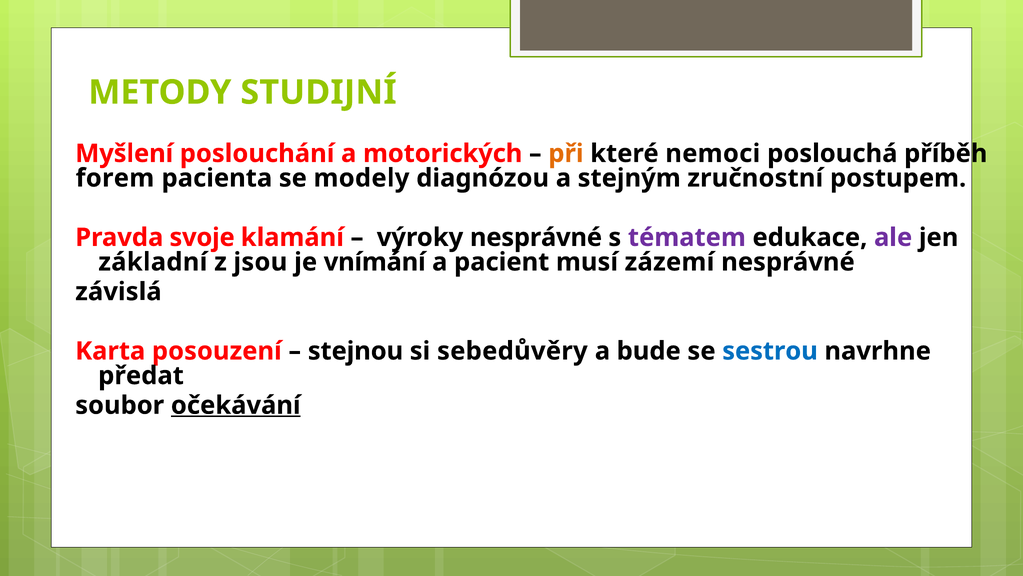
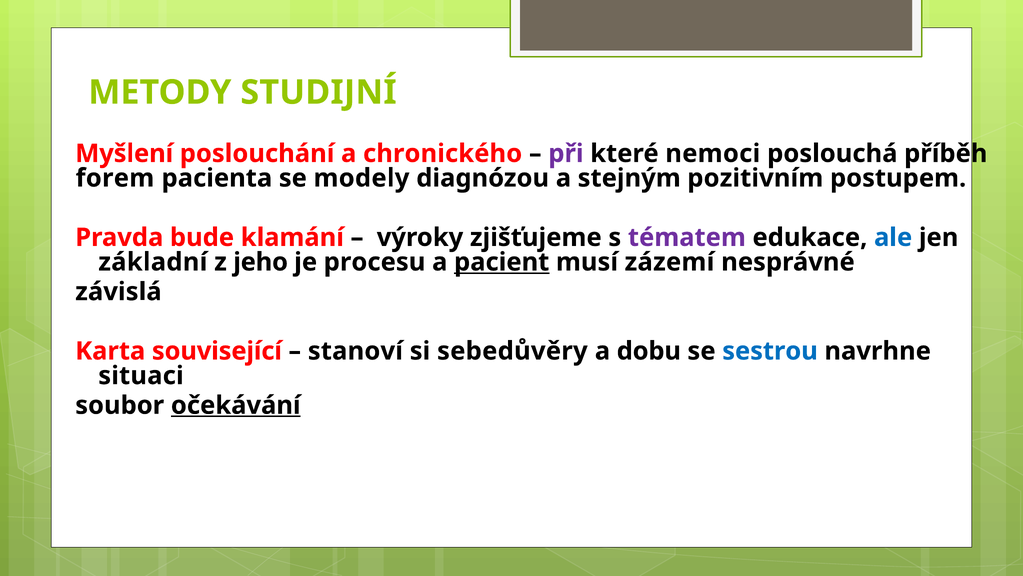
motorických: motorických -> chronického (443, 153)
při colour: orange -> purple (566, 153)
zručnostní: zručnostní -> pozitivním (755, 178)
svoje: svoje -> bude (202, 237)
výroky nesprávné: nesprávné -> zjišťujeme (536, 237)
ale colour: purple -> blue (893, 237)
jsou: jsou -> jeho (261, 262)
vnímání: vnímání -> procesu (375, 262)
pacient underline: none -> present (502, 262)
posouzení: posouzení -> související (217, 351)
stejnou: stejnou -> stanoví (355, 351)
bude: bude -> dobu (649, 351)
předat: předat -> situaci (141, 375)
